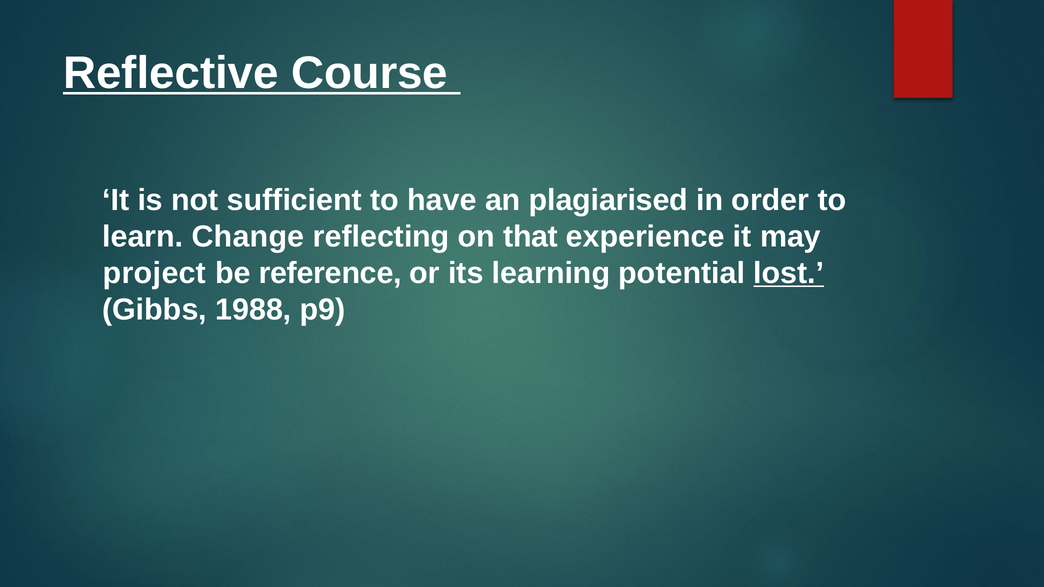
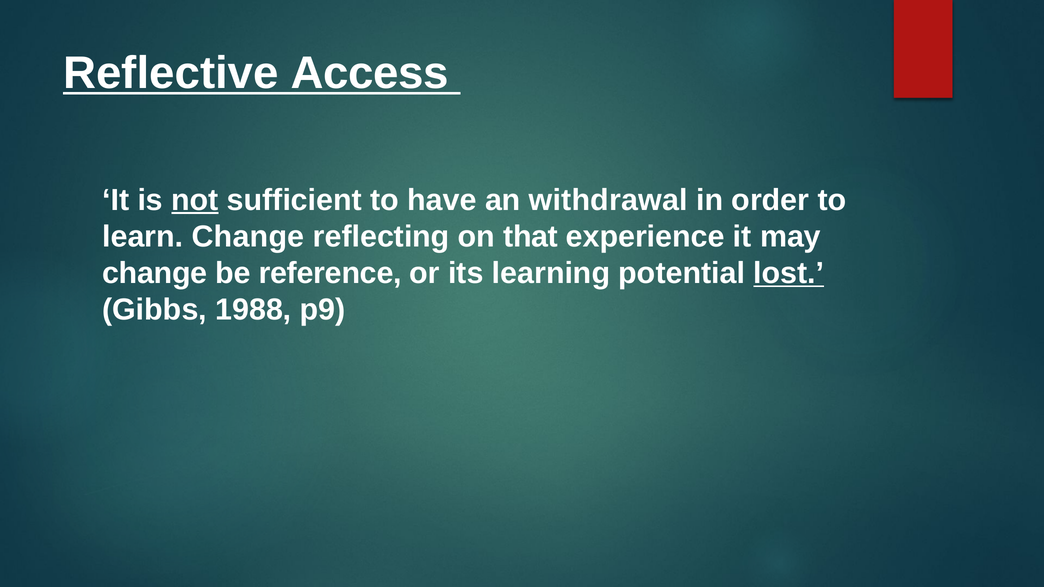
Course: Course -> Access (370, 73)
not underline: none -> present (195, 200)
plagiarised: plagiarised -> withdrawal (608, 200)
project: project -> change (155, 273)
